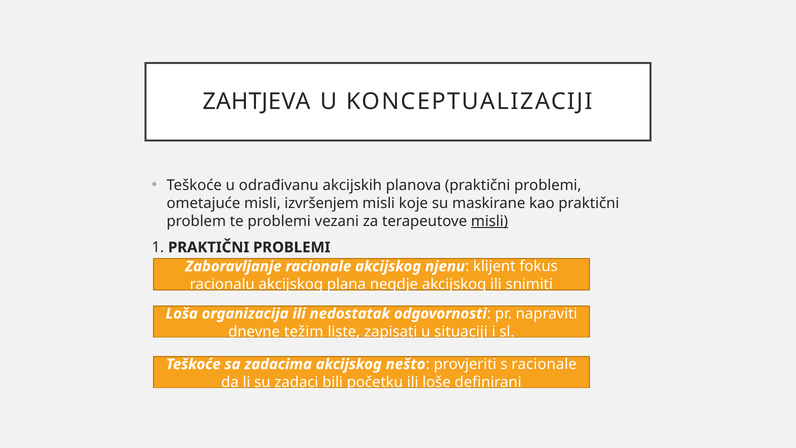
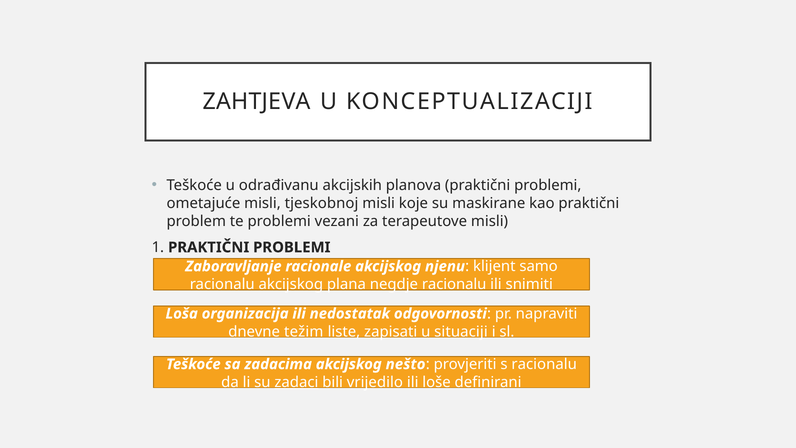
izvršenjem: izvršenjem -> tjeskobnoj (322, 203)
misli underline: present -> none (490, 221)
fokus: fokus -> samo (539, 266)
negdje akcijskog: akcijskog -> racionalu (454, 284)
s racionale: racionale -> racionalu (544, 364)
početku: početku -> vrijedilo (375, 382)
